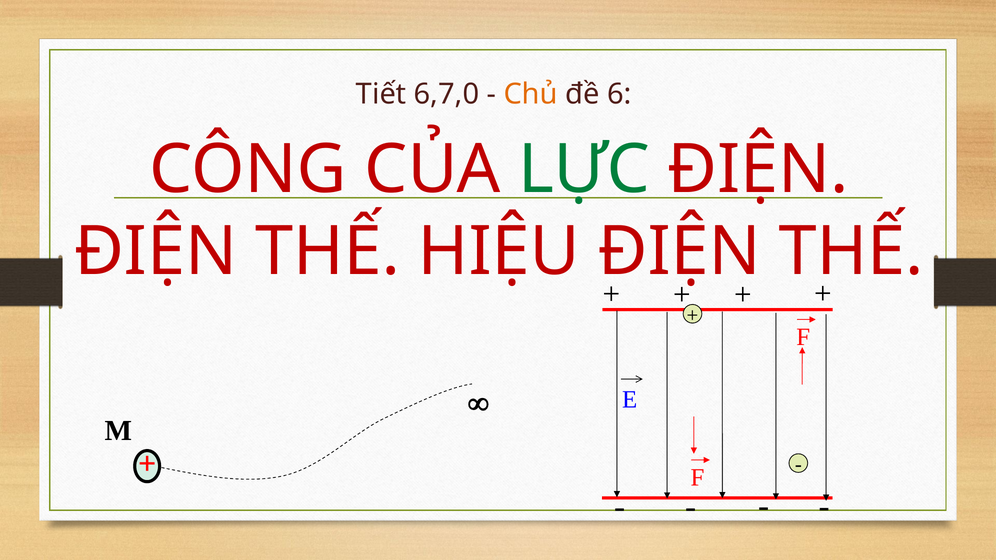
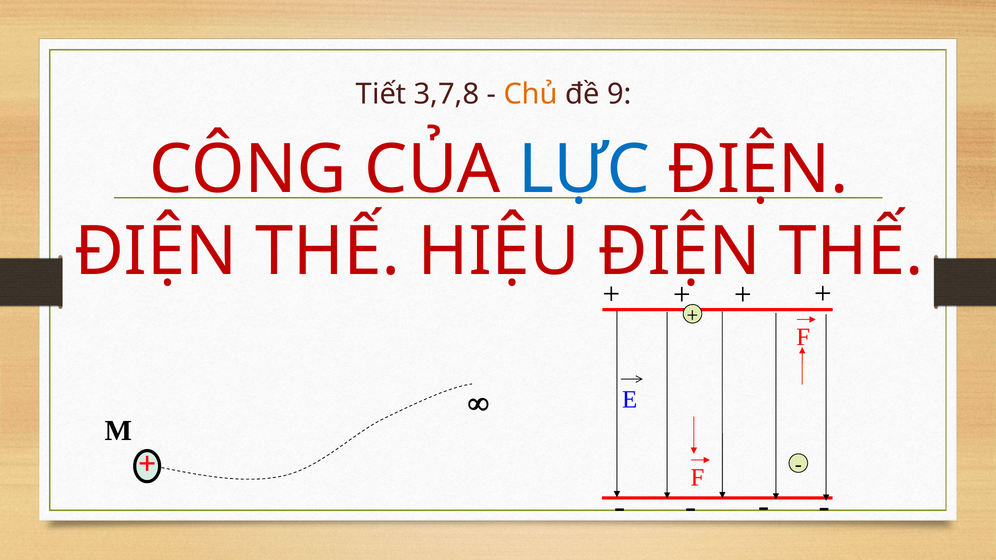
6,7,0: 6,7,0 -> 3,7,8 (447, 94)
6: 6 -> 9 (619, 94)
LỰC colour: green -> blue (584, 170)
